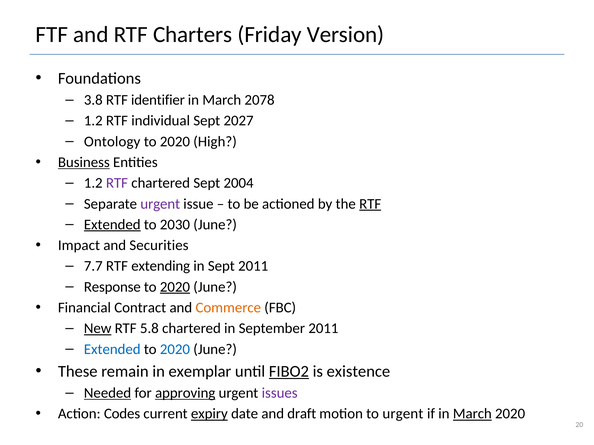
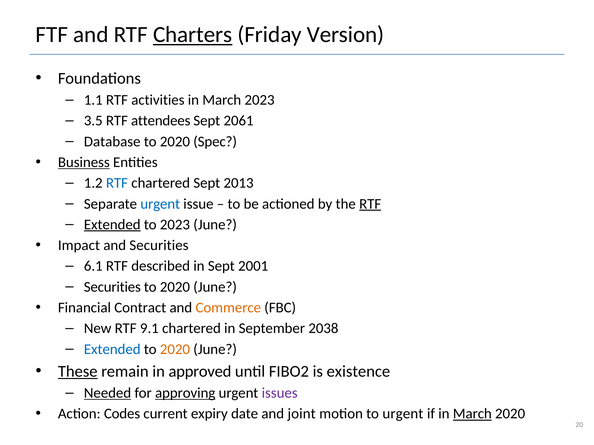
Charters underline: none -> present (193, 35)
3.8: 3.8 -> 1.1 (93, 100)
identifier: identifier -> activities (158, 100)
March 2078: 2078 -> 2023 (260, 100)
1.2: 1.2 -> 3.5 (93, 121)
individual: individual -> attendees (161, 121)
2027: 2027 -> 2061 (239, 121)
Ontology: Ontology -> Database (112, 142)
High: High -> Spec (215, 142)
RTF colour: purple -> blue (117, 183)
2004: 2004 -> 2013 (239, 183)
urgent colour: purple -> blue (160, 204)
to 2030: 2030 -> 2023 (175, 225)
7.7: 7.7 -> 6.1 (93, 266)
extending: extending -> described (161, 266)
Sept 2011: 2011 -> 2001 (253, 266)
Response: Response -> Securities (112, 287)
2020 underline: present -> none (175, 287)
New underline: present -> none (98, 329)
5.8: 5.8 -> 9.1 (149, 329)
September 2011: 2011 -> 2038 (323, 329)
2020 colour: blue -> orange (175, 350)
These underline: none -> present (78, 372)
exemplar: exemplar -> approved (200, 372)
FIBO2 underline: present -> none (289, 372)
expiry underline: present -> none (209, 414)
draft: draft -> joint (302, 414)
